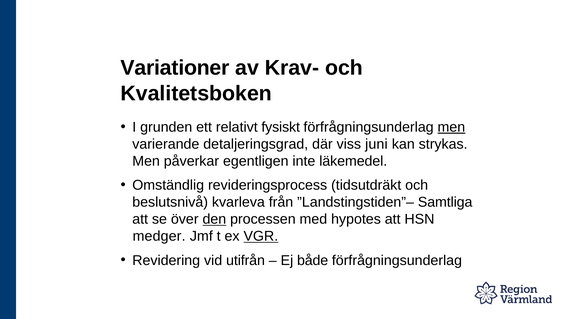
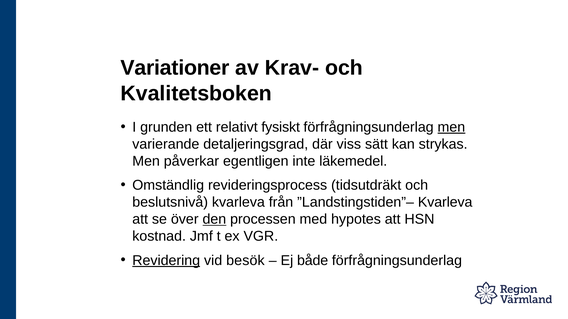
juni: juni -> sätt (376, 144)
”Landstingstiden”– Samtliga: Samtliga -> Kvarleva (445, 203)
medger: medger -> kostnad (159, 237)
VGR underline: present -> none (261, 237)
Revidering underline: none -> present (166, 261)
utifrån: utifrån -> besök (245, 261)
